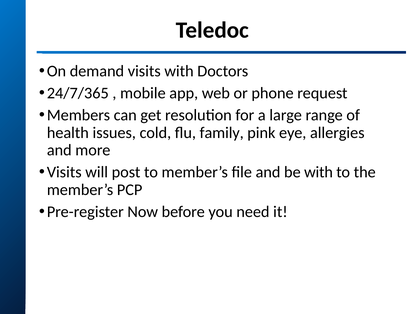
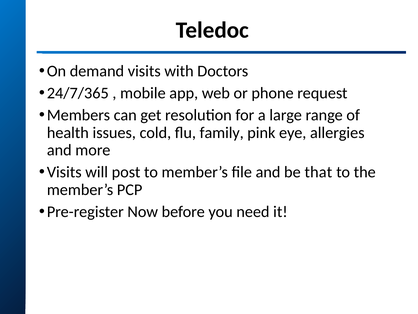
be with: with -> that (318, 172)
